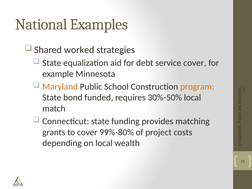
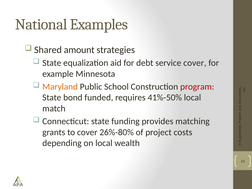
worked: worked -> amount (79, 50)
program colour: orange -> red (197, 87)
30%-50%: 30%-50% -> 41%-50% (165, 98)
99%-80%: 99%-80% -> 26%-80% (117, 132)
